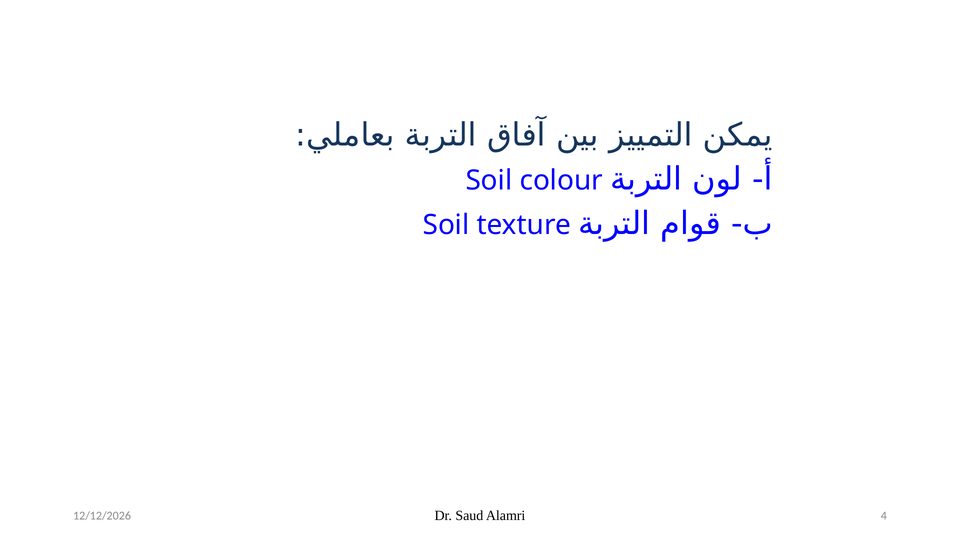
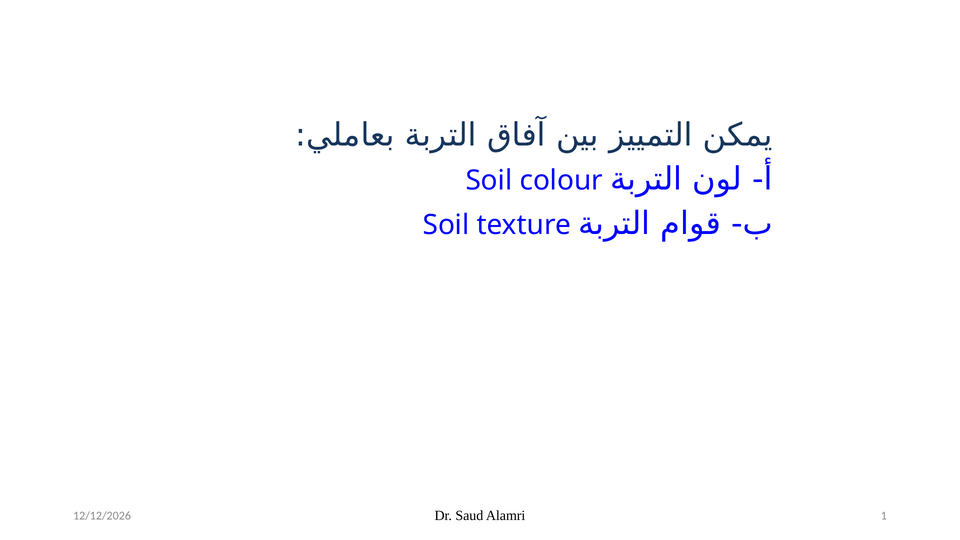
4: 4 -> 1 (884, 516)
